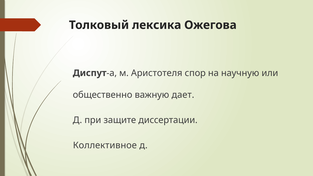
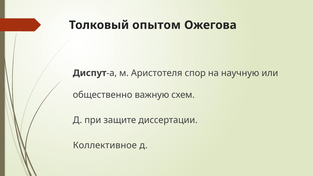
лексика: лексика -> опытом (157, 25)
дает: дает -> схем (183, 95)
